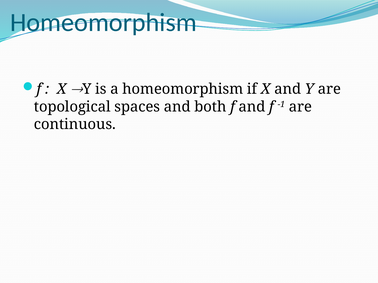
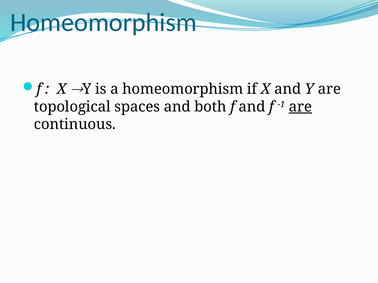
are underline: none -> present (300, 107)
